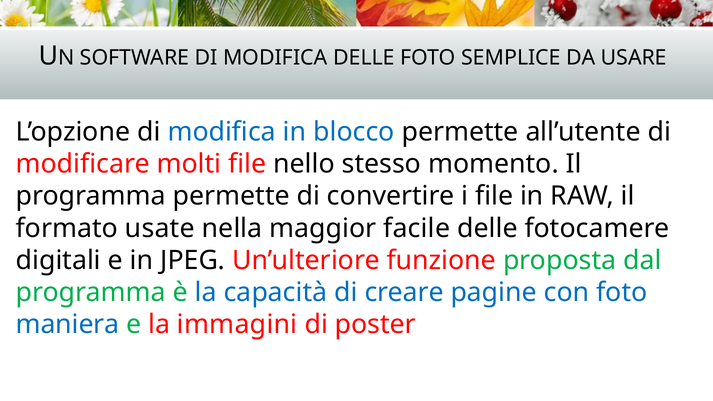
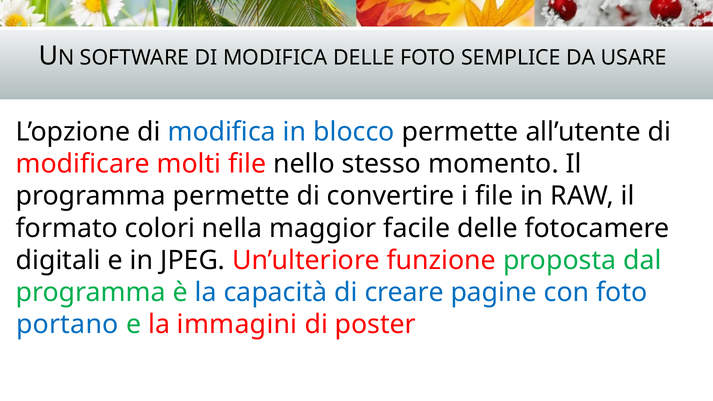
usate: usate -> colori (160, 228)
maniera: maniera -> portano (67, 325)
